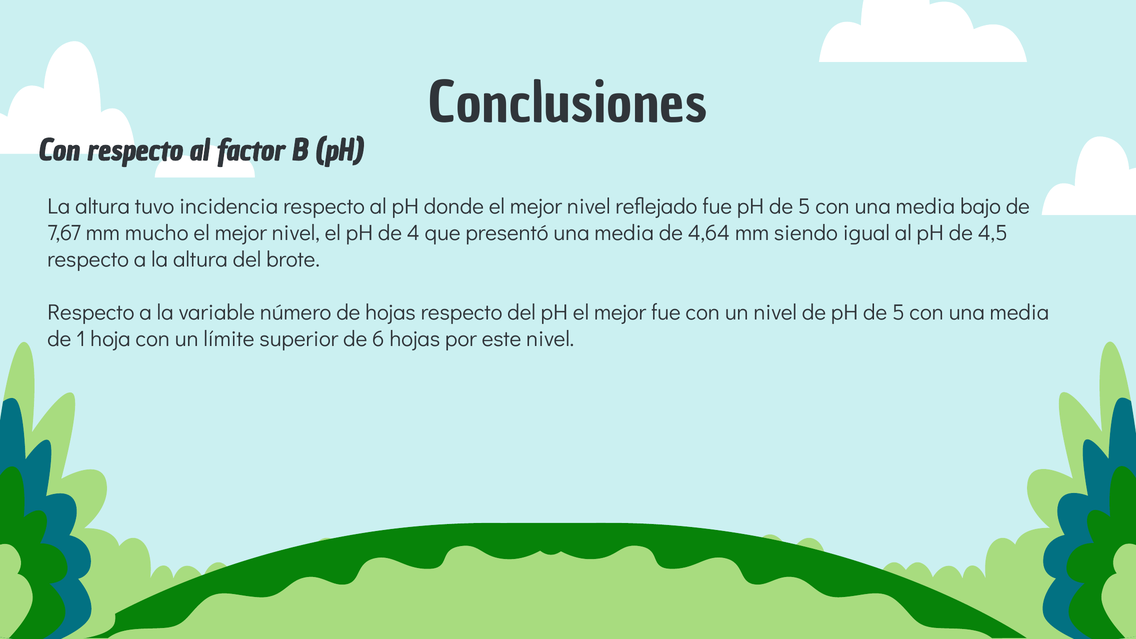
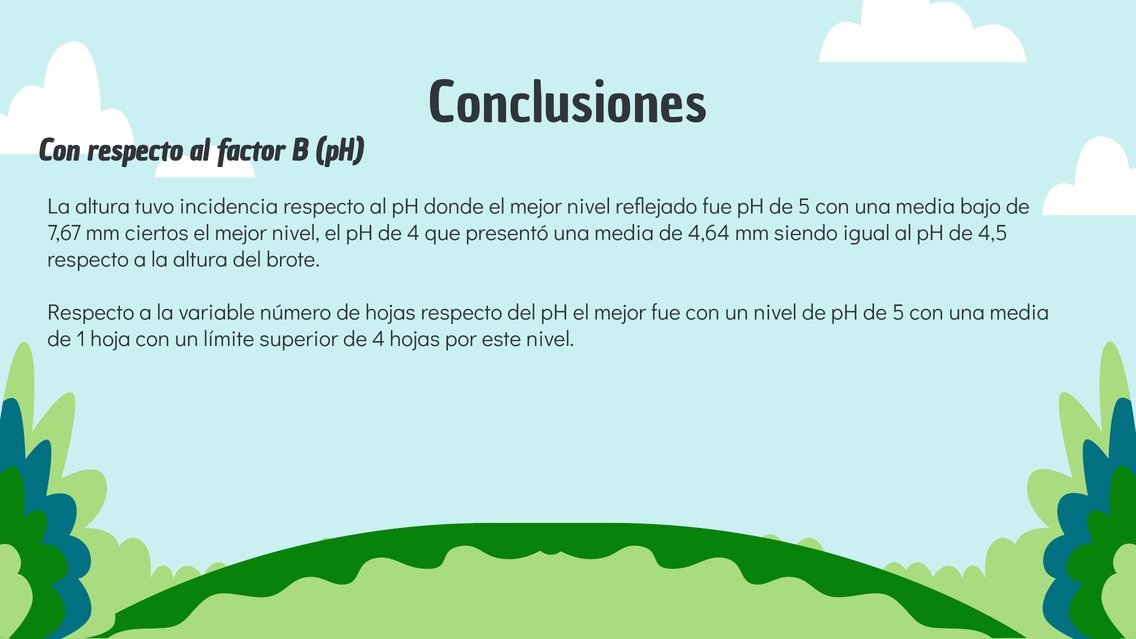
mucho: mucho -> ciertos (157, 233)
superior de 6: 6 -> 4 (379, 339)
